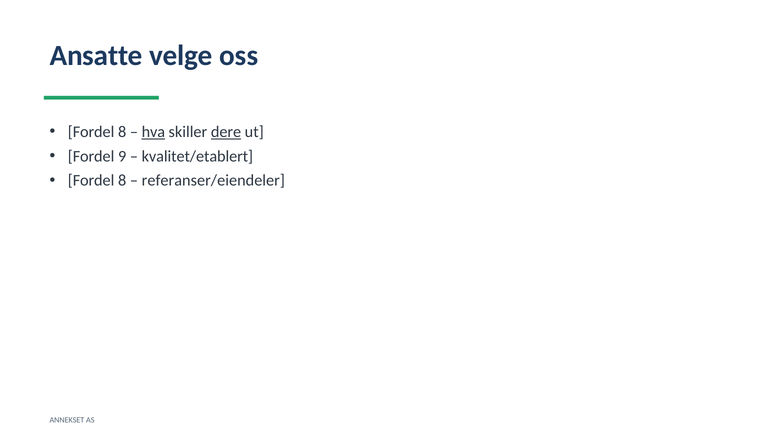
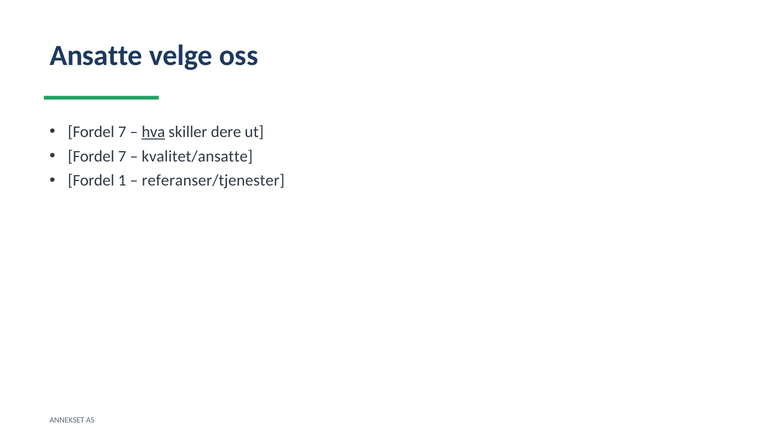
8: 8 -> 7 (122, 132)
dere underline: present -> none (226, 132)
9: 9 -> 7 (122, 156)
kvalitet/etablert: kvalitet/etablert -> kvalitet/ansatte (197, 156)
8: 8 -> 1 (122, 181)
referanser/eiendeler: referanser/eiendeler -> referanser/tjenester (213, 181)
